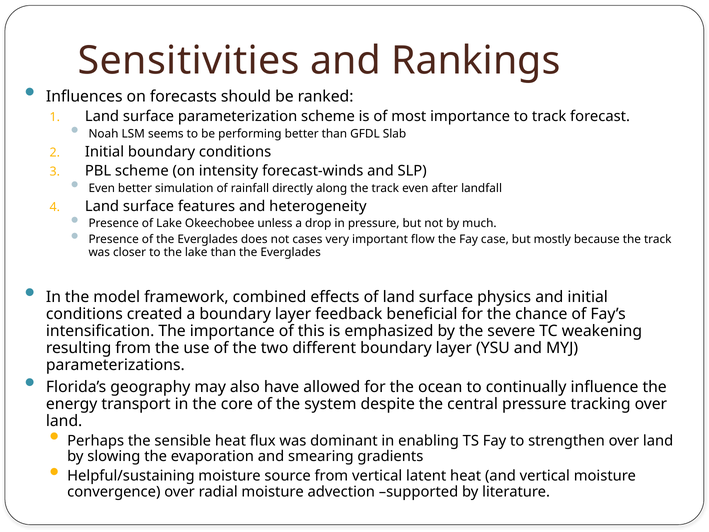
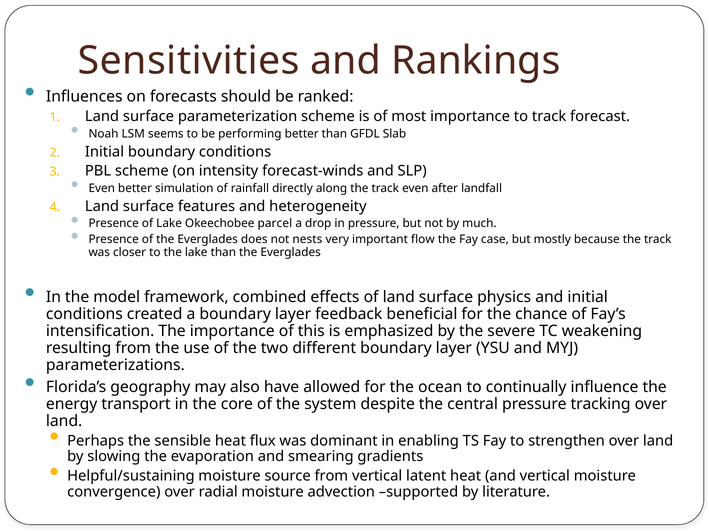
unless: unless -> parcel (275, 223)
cases: cases -> nests (307, 239)
